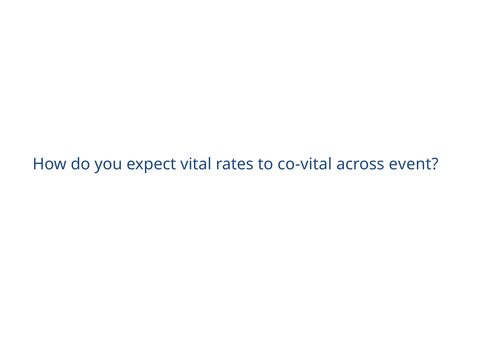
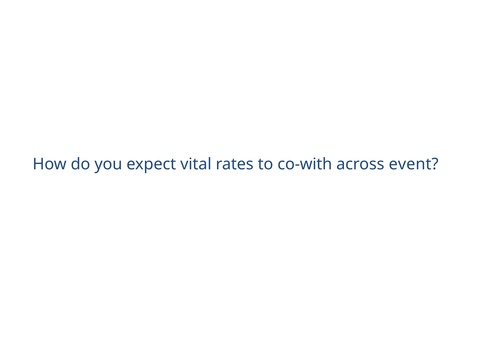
co-vital: co-vital -> co-with (305, 164)
